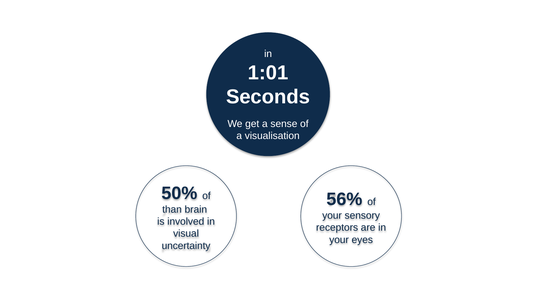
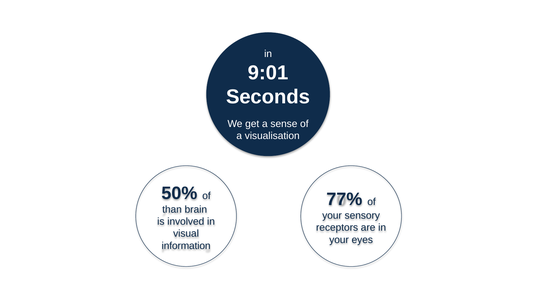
1:01: 1:01 -> 9:01 (268, 73)
56%: 56% -> 77% (344, 199)
uncertainty: uncertainty -> information (186, 245)
